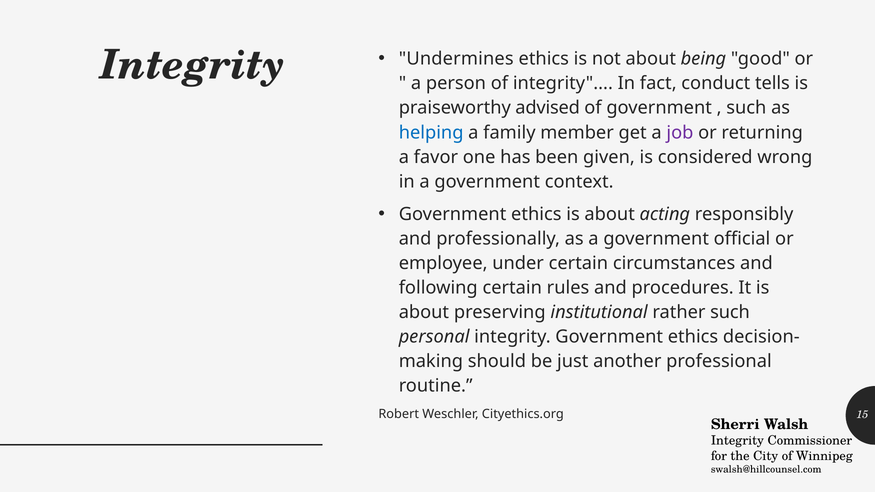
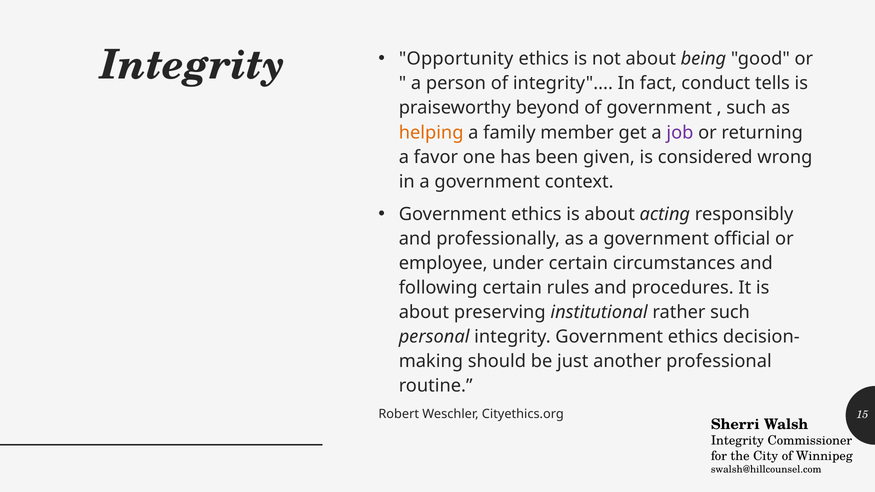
Undermines: Undermines -> Opportunity (456, 59)
advised: advised -> beyond (548, 108)
helping colour: blue -> orange (431, 133)
